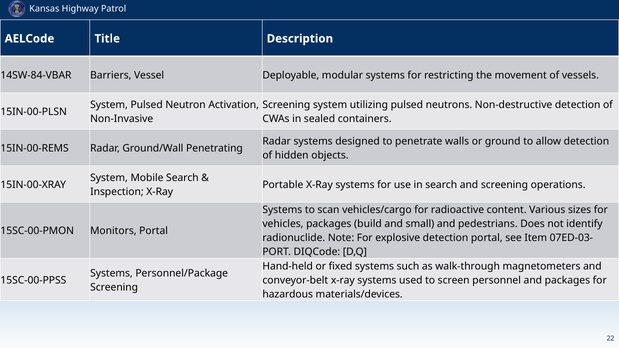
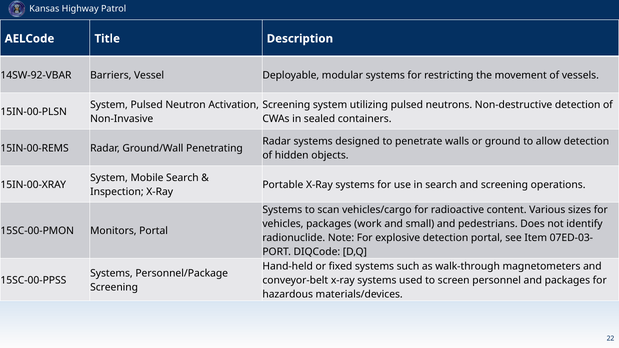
14SW-84-VBAR: 14SW-84-VBAR -> 14SW-92-VBAR (36, 75)
build: build -> work (368, 224)
